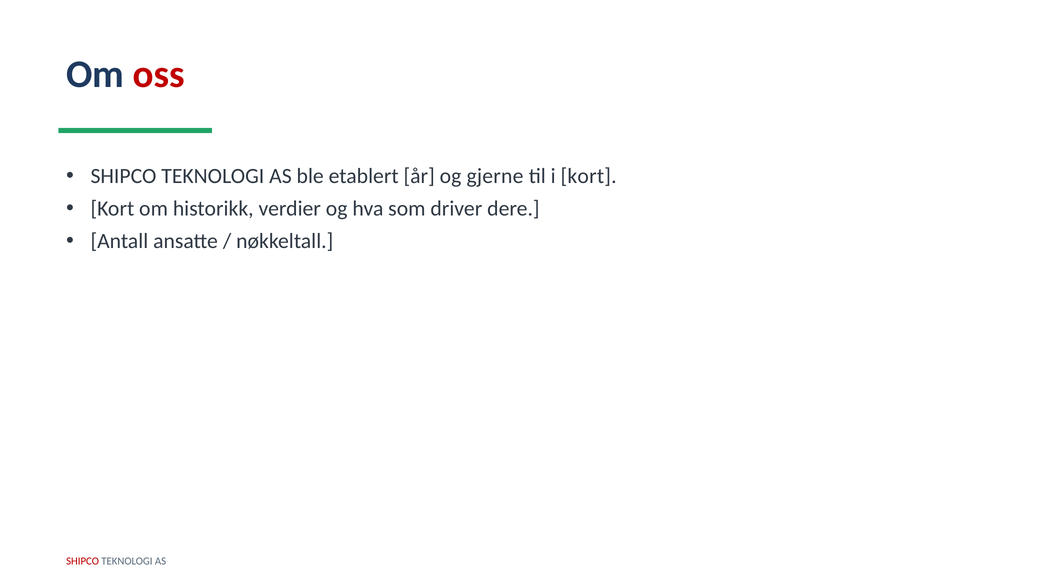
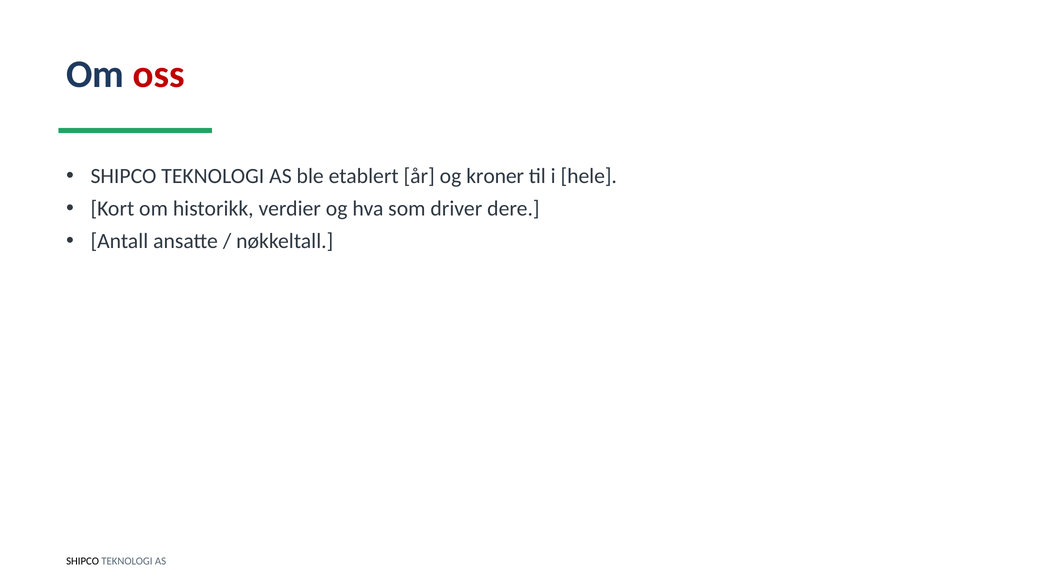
gjerne: gjerne -> kroner (495, 176)
i kort: kort -> hele (589, 176)
SHIPCO colour: red -> black (83, 561)
